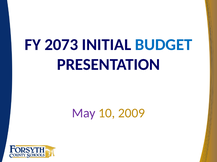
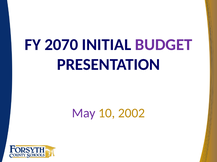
2073: 2073 -> 2070 (61, 45)
BUDGET colour: blue -> purple (164, 45)
2009: 2009 -> 2002 (132, 114)
